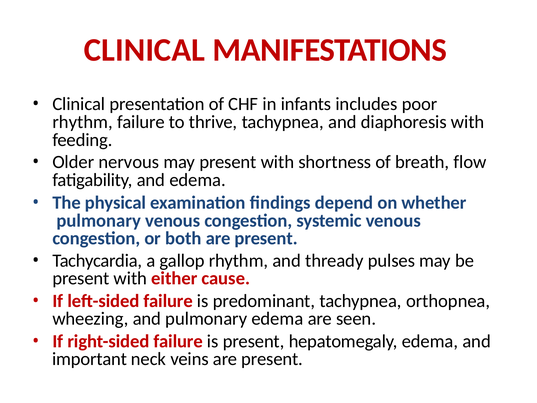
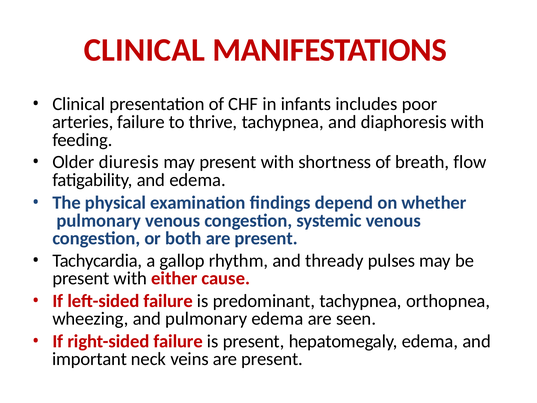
rhythm: rhythm -> arteries (83, 122)
nervous: nervous -> diuresis (129, 162)
